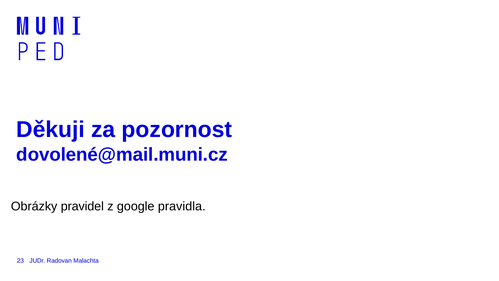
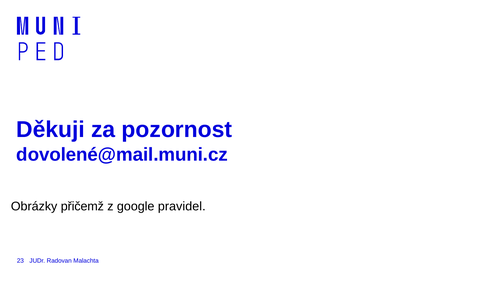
pravidel: pravidel -> přičemž (82, 206)
pravidla: pravidla -> pravidel (182, 206)
